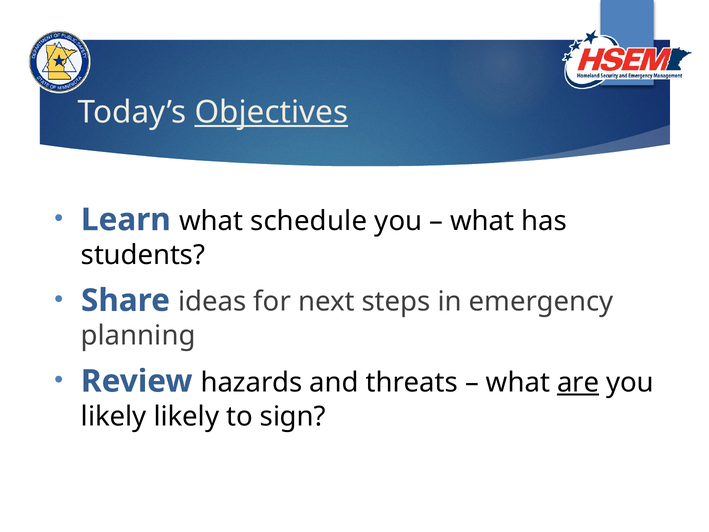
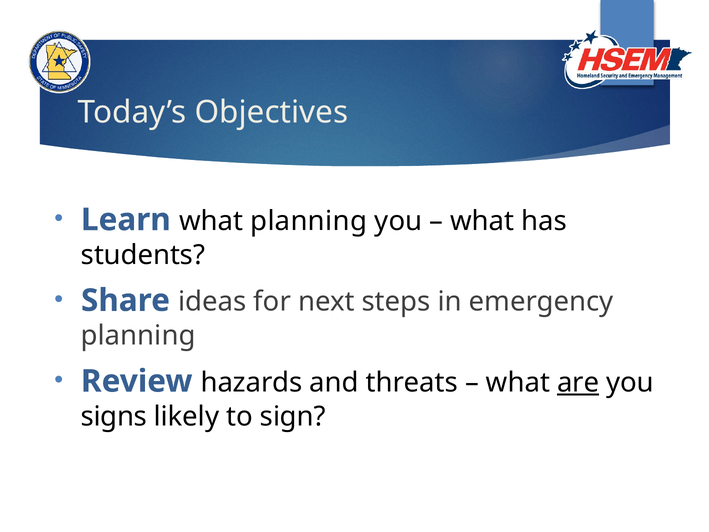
Objectives underline: present -> none (271, 112)
what schedule: schedule -> planning (309, 221)
likely: likely -> signs (114, 416)
